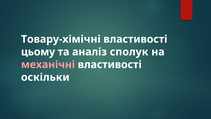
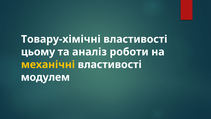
сполук: сполук -> роботи (129, 52)
механічні colour: pink -> yellow (48, 64)
оскільки: оскільки -> модулем (45, 77)
